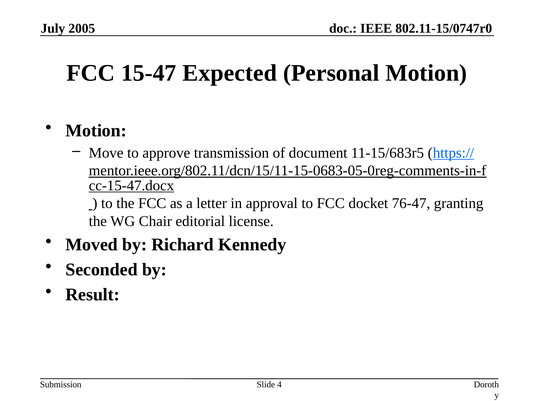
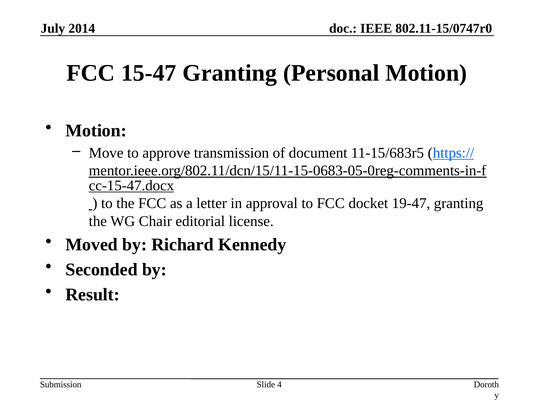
2005: 2005 -> 2014 (82, 28)
15-47 Expected: Expected -> Granting (230, 73)
76-47: 76-47 -> 19-47 (411, 203)
